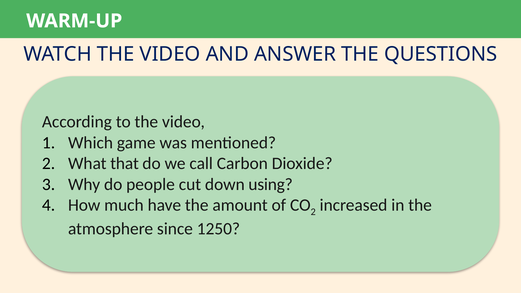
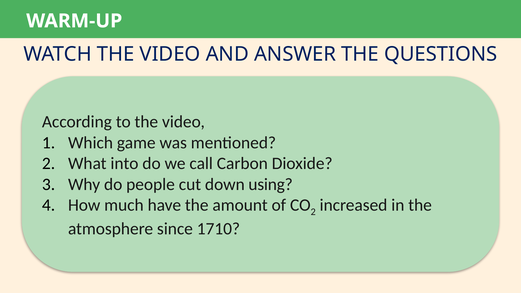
that: that -> into (124, 164)
1250: 1250 -> 1710 (218, 229)
